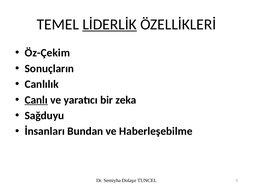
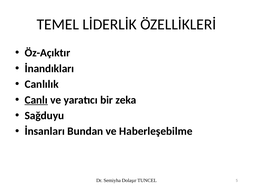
LİDERLİK underline: present -> none (110, 24)
Öz-Çekim: Öz-Çekim -> Öz-Açıktır (47, 53)
Sonuçların: Sonuçların -> İnandıkları (49, 69)
